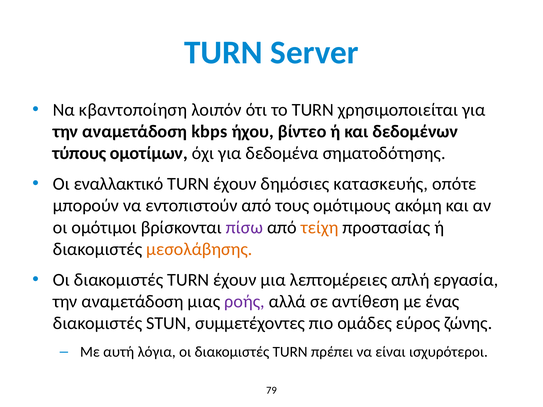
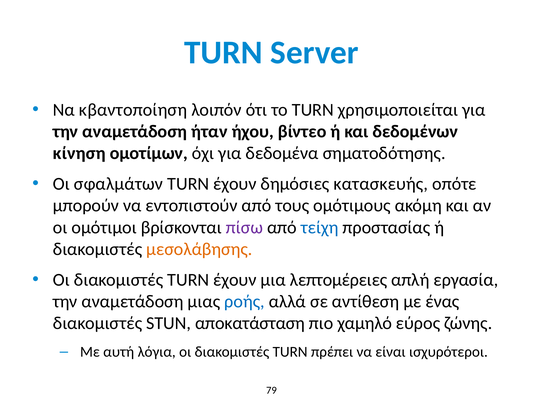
kbps: kbps -> ήταν (209, 132)
τύπους: τύπους -> κίνηση (79, 153)
εναλλακτικό: εναλλακτικό -> σφαλμάτων (118, 184)
τείχη colour: orange -> blue (320, 228)
ροής colour: purple -> blue (245, 302)
συμμετέχοντες: συμμετέχοντες -> αποκατάσταση (250, 323)
ομάδες: ομάδες -> χαμηλό (365, 323)
